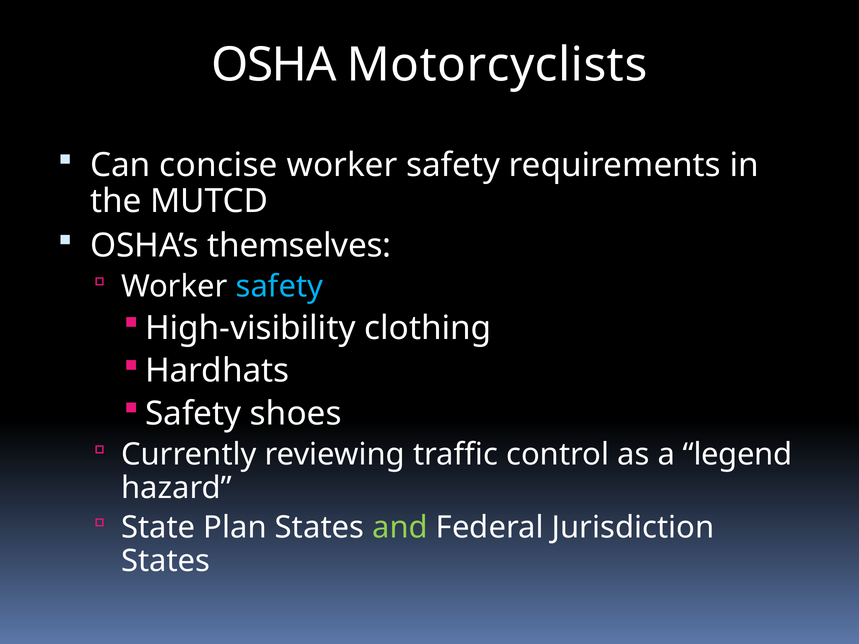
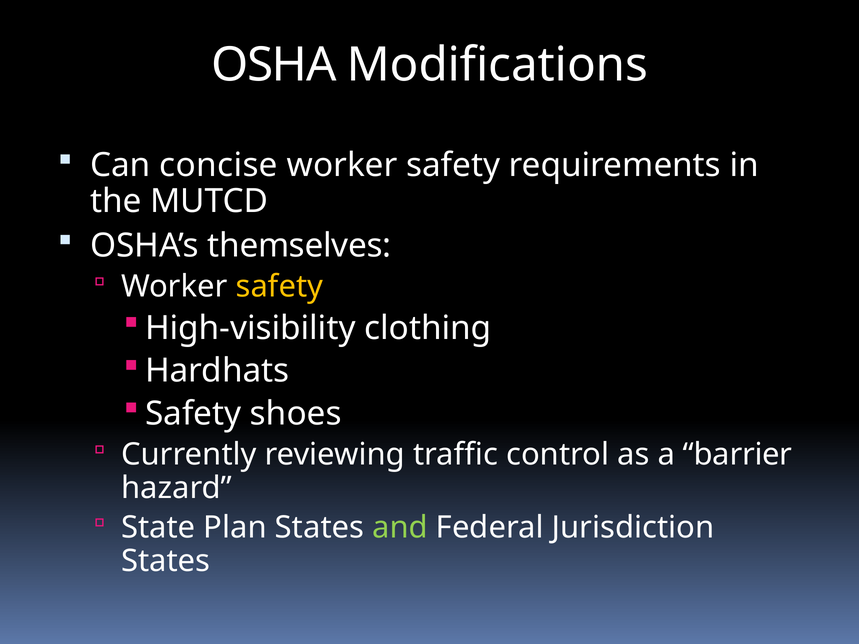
Motorcyclists: Motorcyclists -> Modifications (497, 65)
safety colour: light blue -> yellow (279, 287)
legend: legend -> barrier (738, 455)
